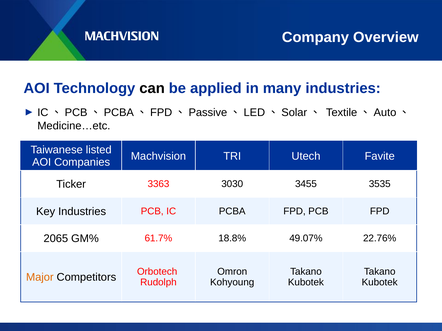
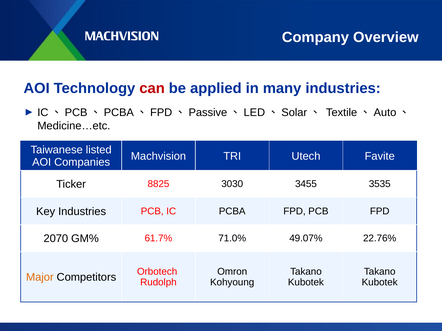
can colour: black -> red (152, 88)
3363: 3363 -> 8825 (158, 184)
2065: 2065 -> 2070 (56, 239)
18.8%: 18.8% -> 71.0% (232, 239)
